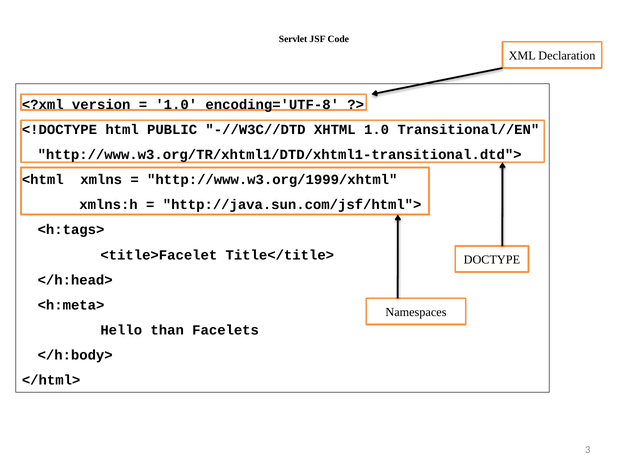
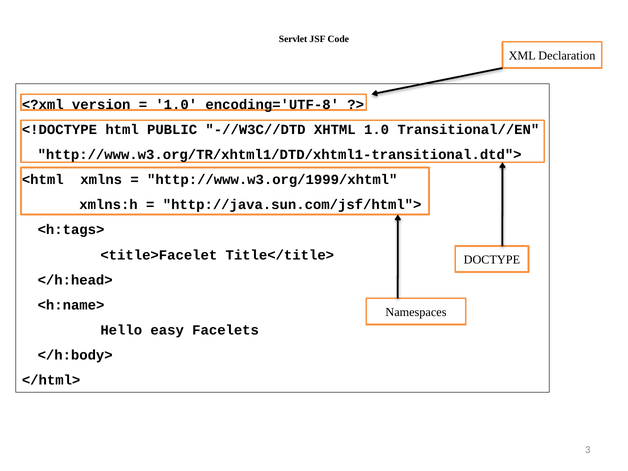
<h:meta>: <h:meta> -> <h:name> (71, 305)
than: than -> easy (167, 330)
